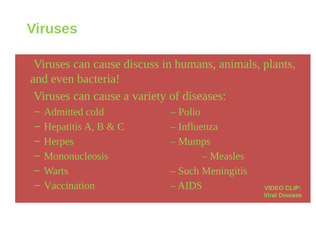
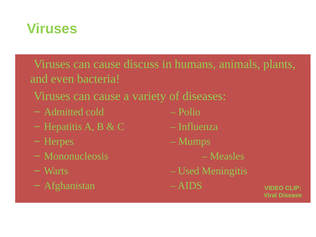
Such: Such -> Used (189, 171)
Vaccination: Vaccination -> Afghanistan (69, 186)
